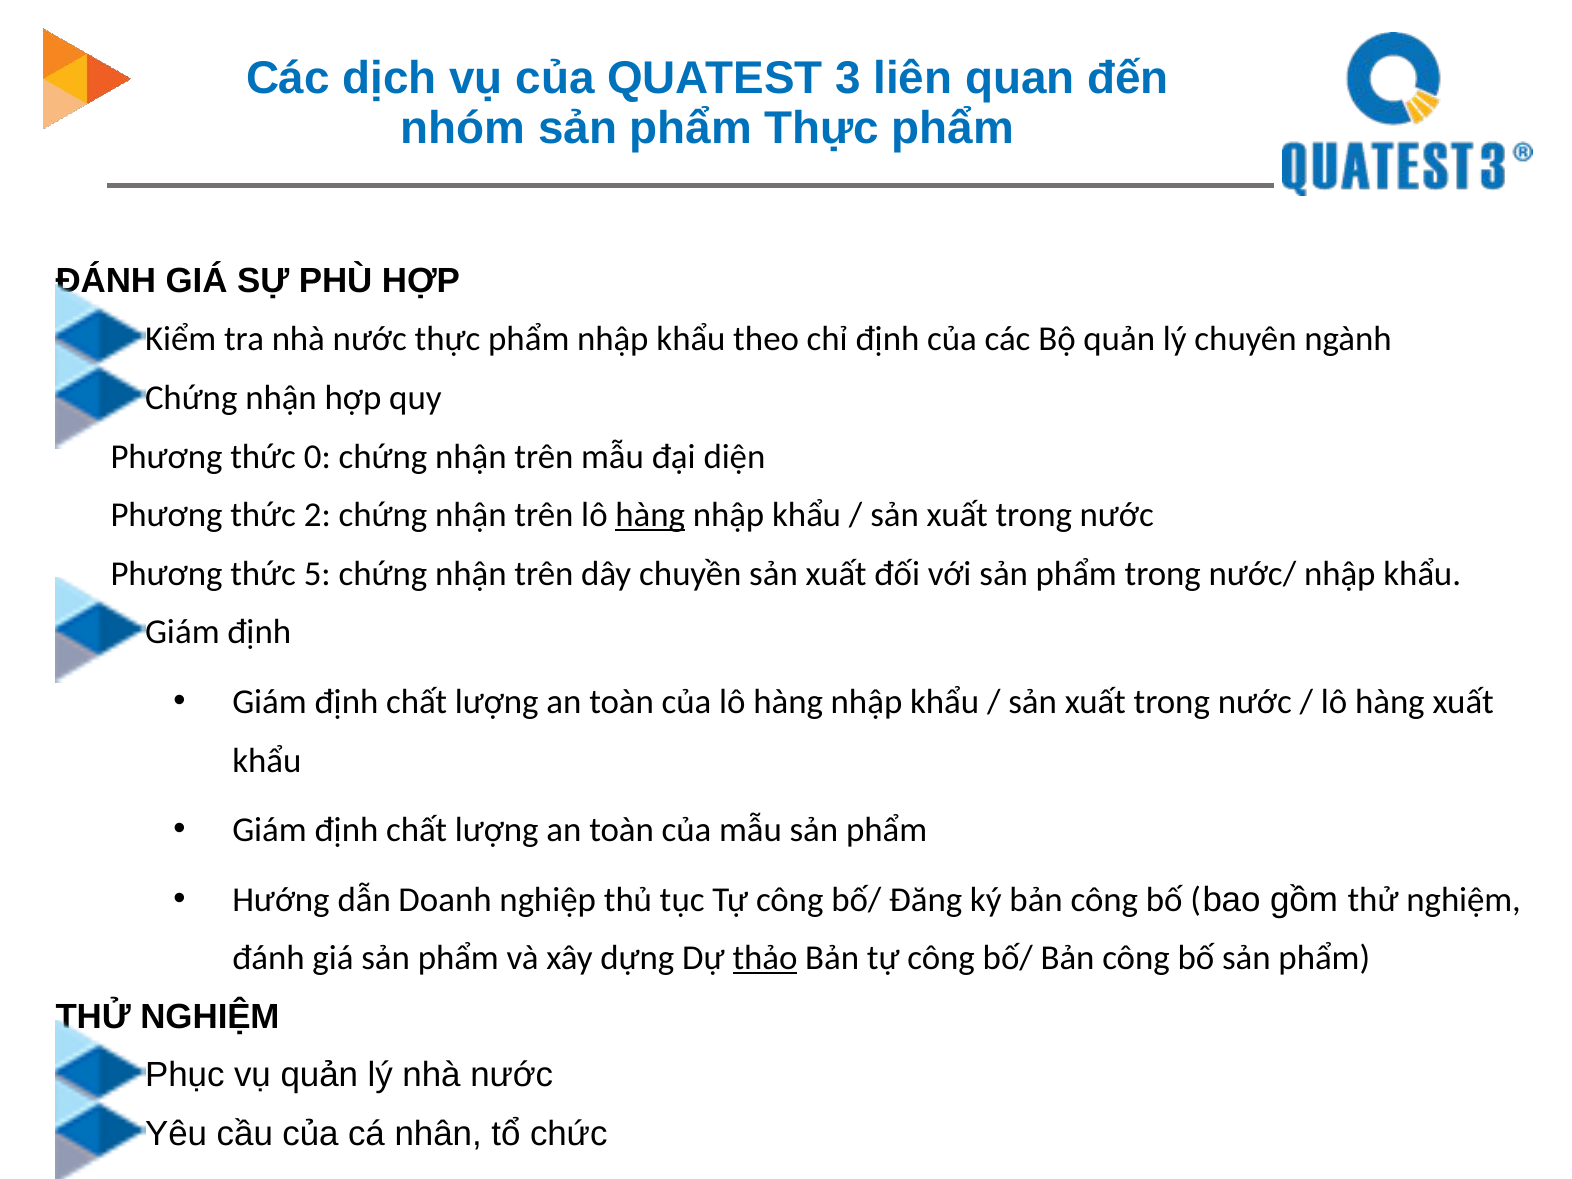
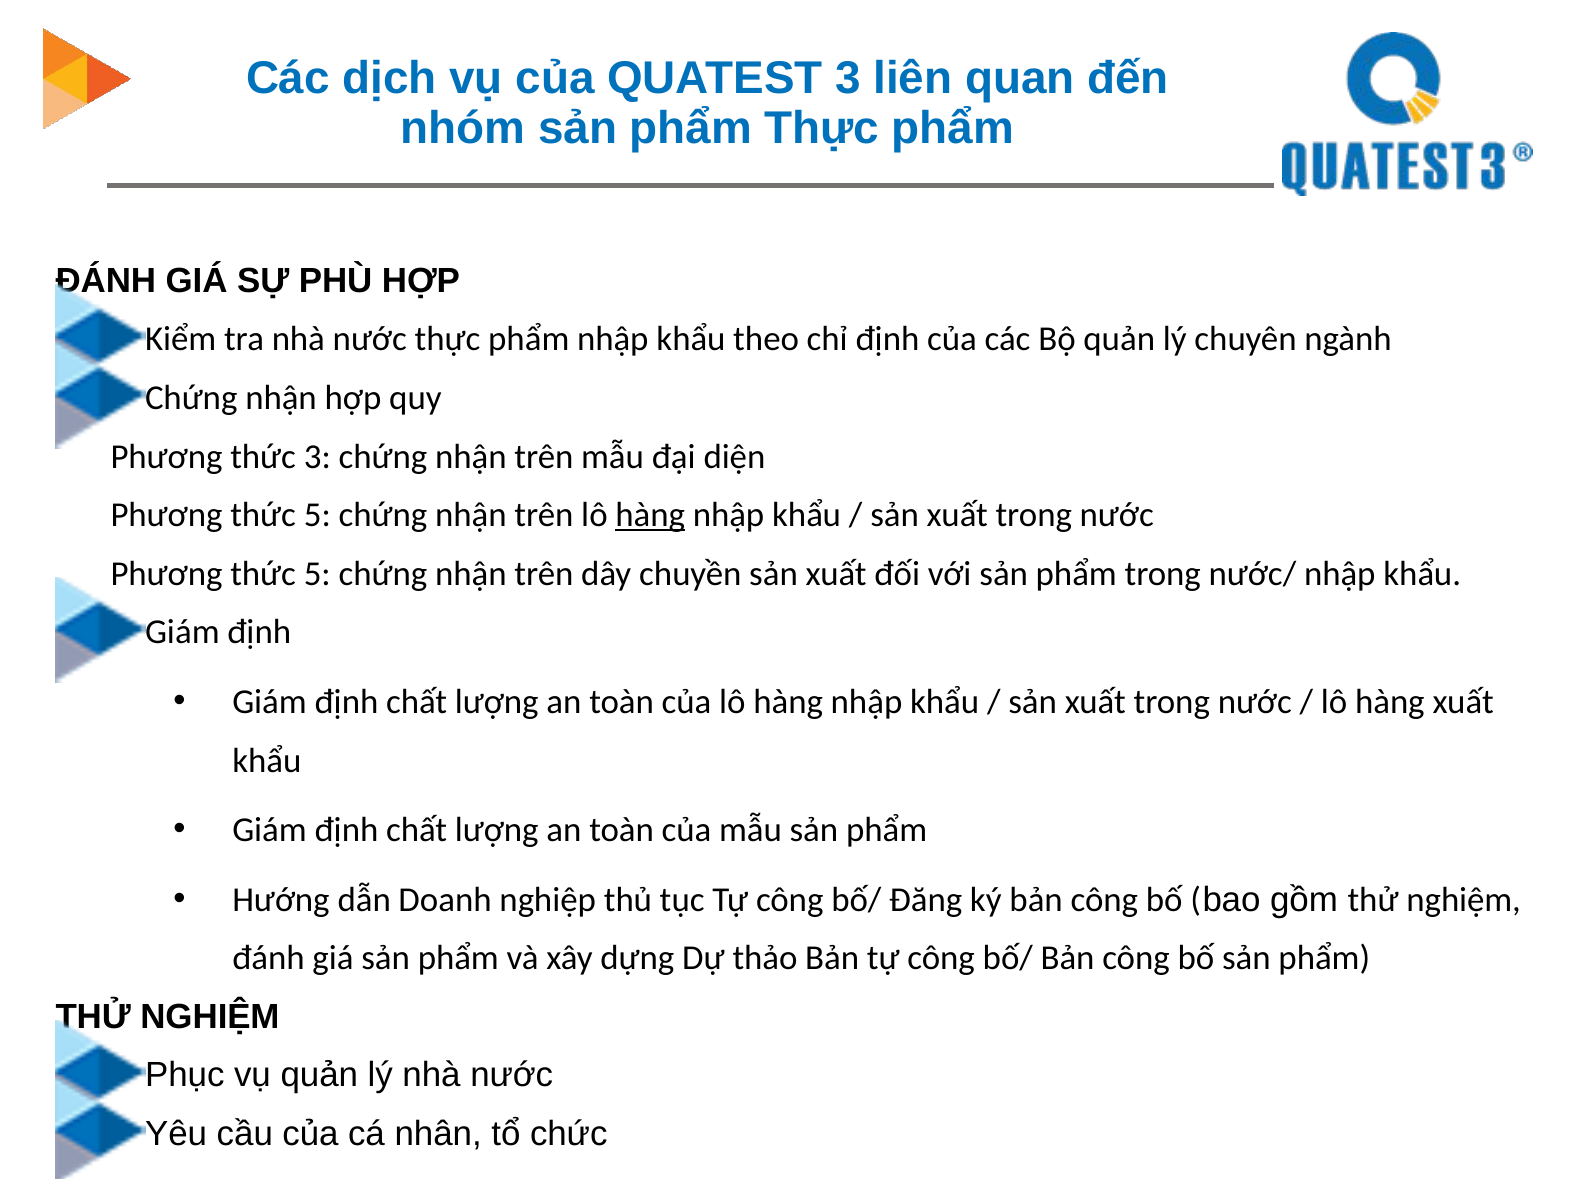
thức 0: 0 -> 3 (317, 457)
2: 2 -> 5 (317, 515)
thảo underline: present -> none (765, 958)
